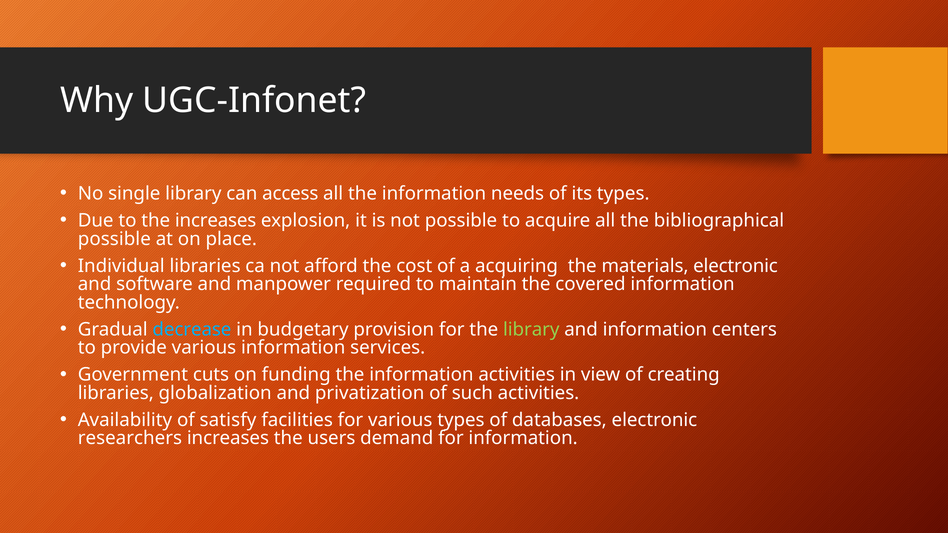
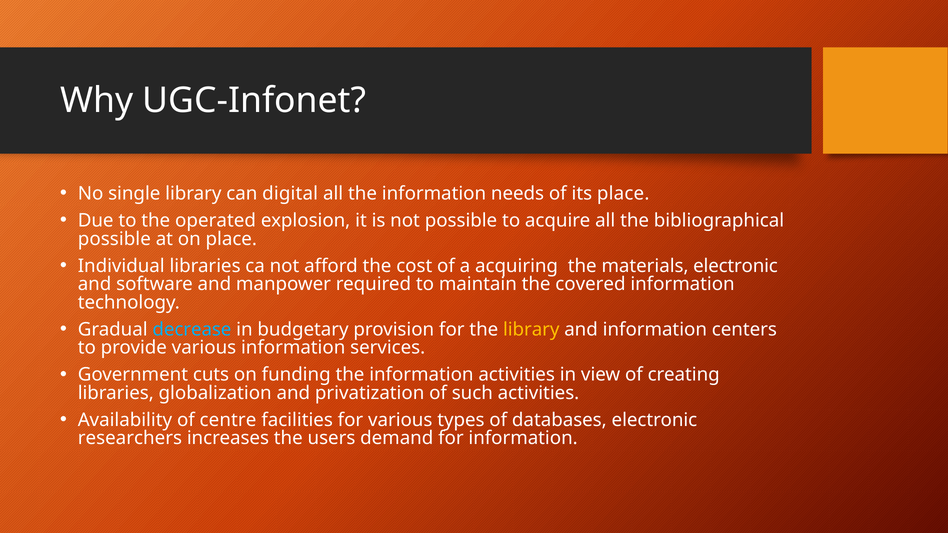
access: access -> digital (290, 194)
its types: types -> place (623, 194)
the increases: increases -> operated (216, 221)
library colour: light green -> yellow (531, 330)
satisfy: satisfy -> centre (228, 420)
